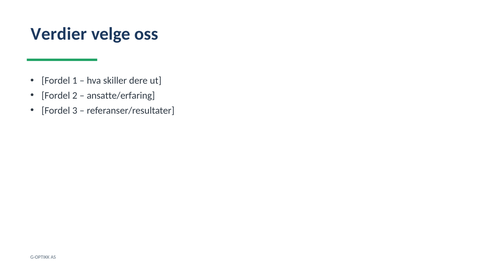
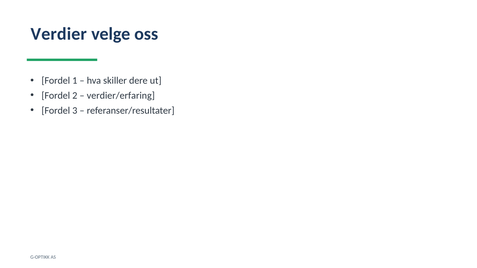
ansatte/erfaring: ansatte/erfaring -> verdier/erfaring (121, 96)
